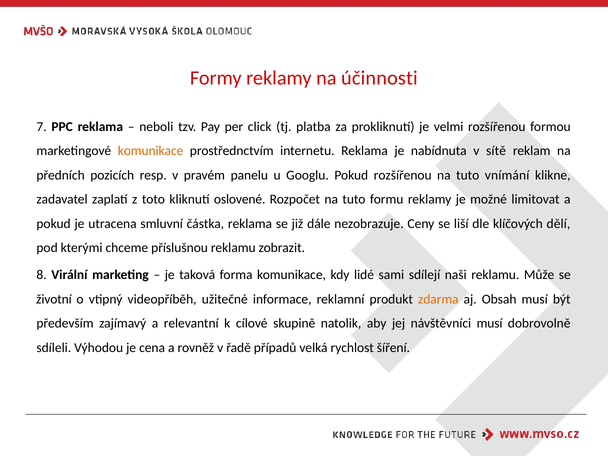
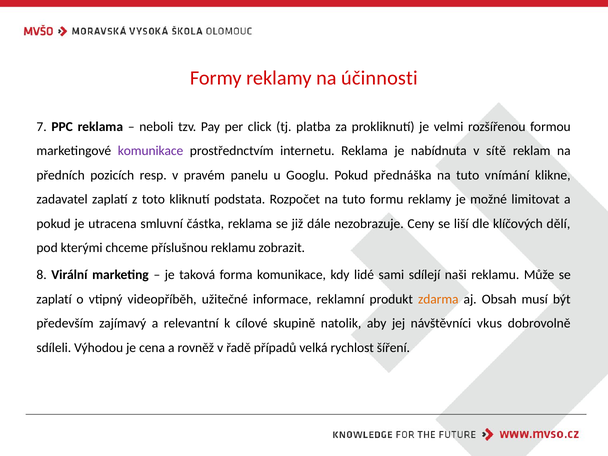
komunikace colour: orange -> purple (151, 151)
Pokud rozšířenou: rozšířenou -> přednáška (403, 175)
oslovené: oslovené -> podstata (240, 199)
životní: životní -> zaplatí (54, 299)
návštěvníci musí: musí -> vkus (489, 323)
